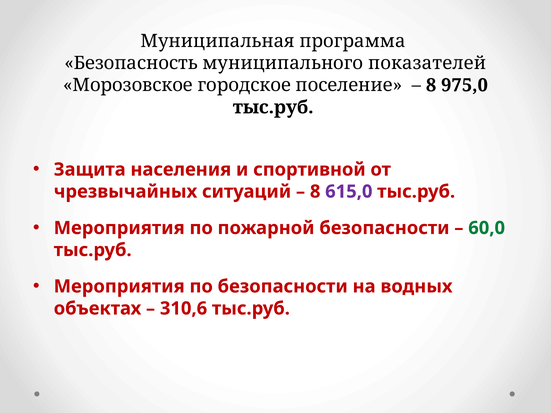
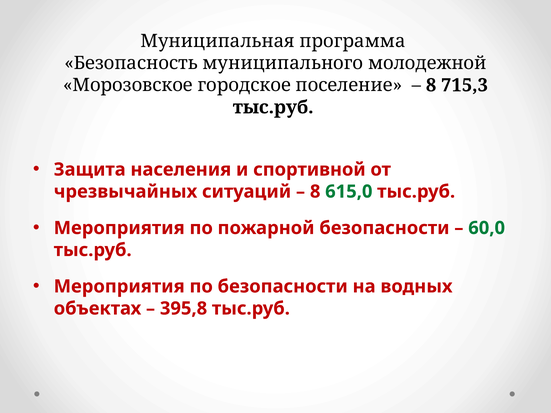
показателей: показателей -> молодежной (427, 63)
975,0: 975,0 -> 715,3 (464, 85)
615,0 colour: purple -> green (349, 192)
310,6: 310,6 -> 395,8 (184, 309)
